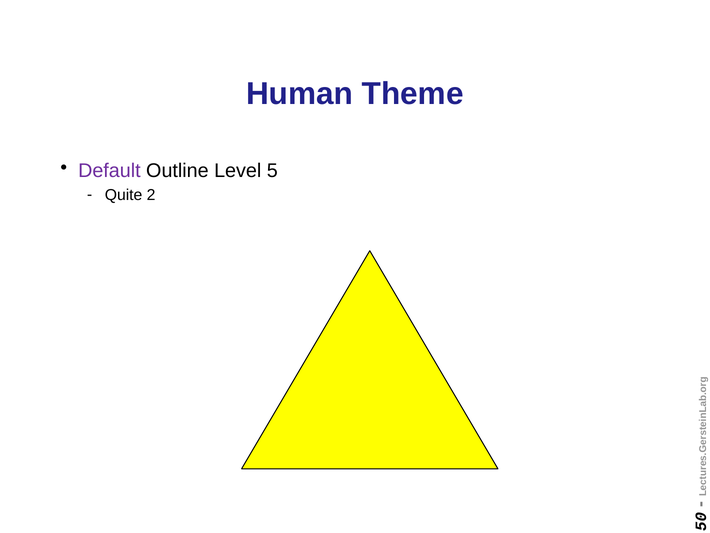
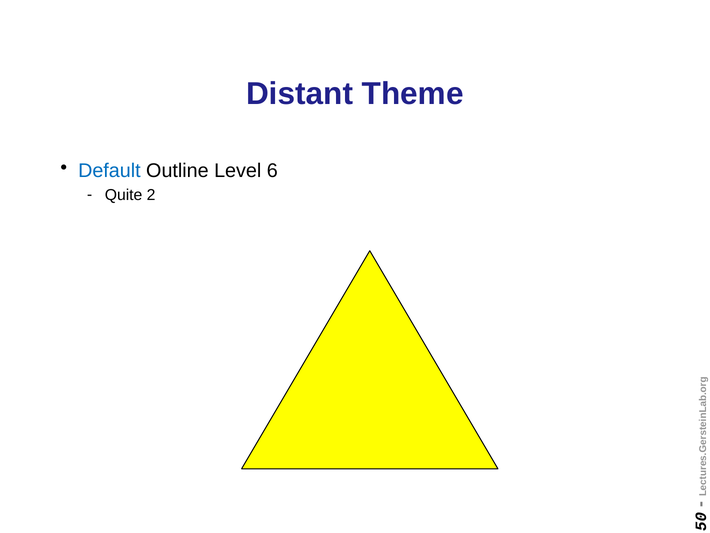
Human: Human -> Distant (300, 94)
Default colour: purple -> blue (109, 171)
Level 5: 5 -> 6 (272, 171)
